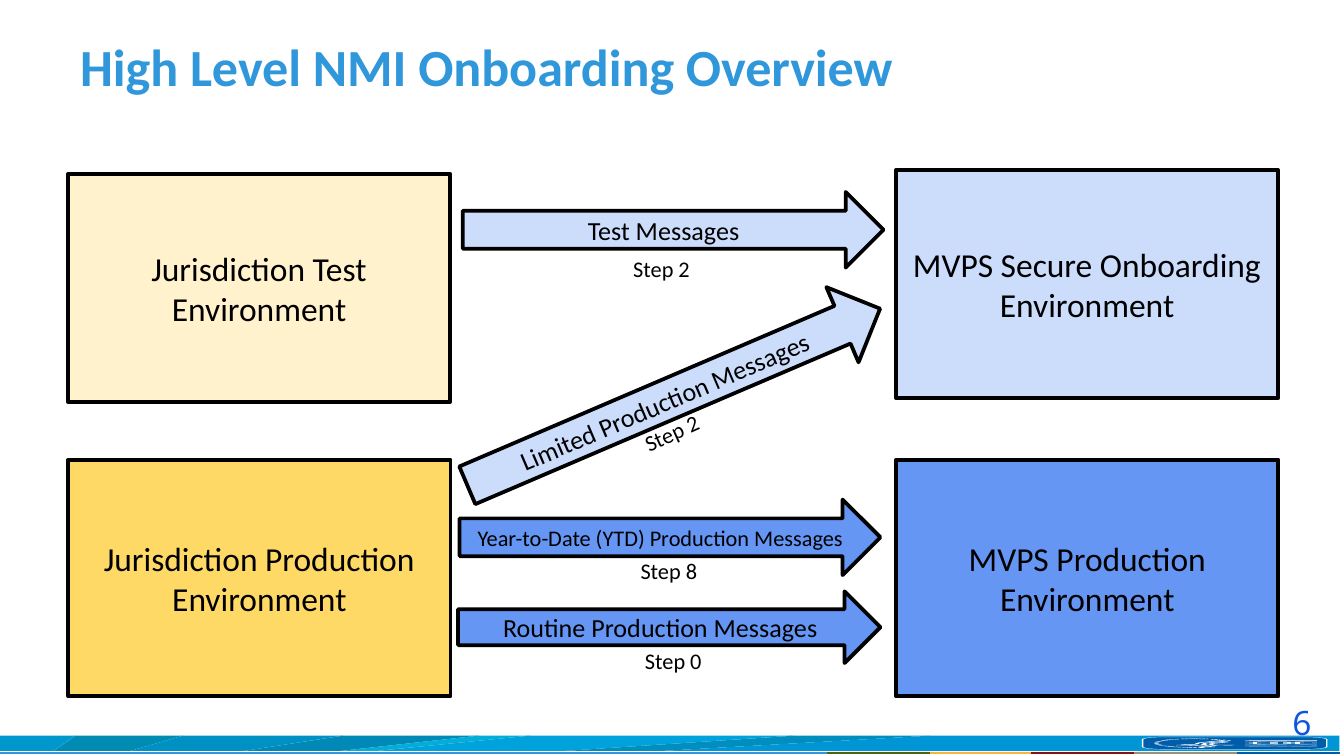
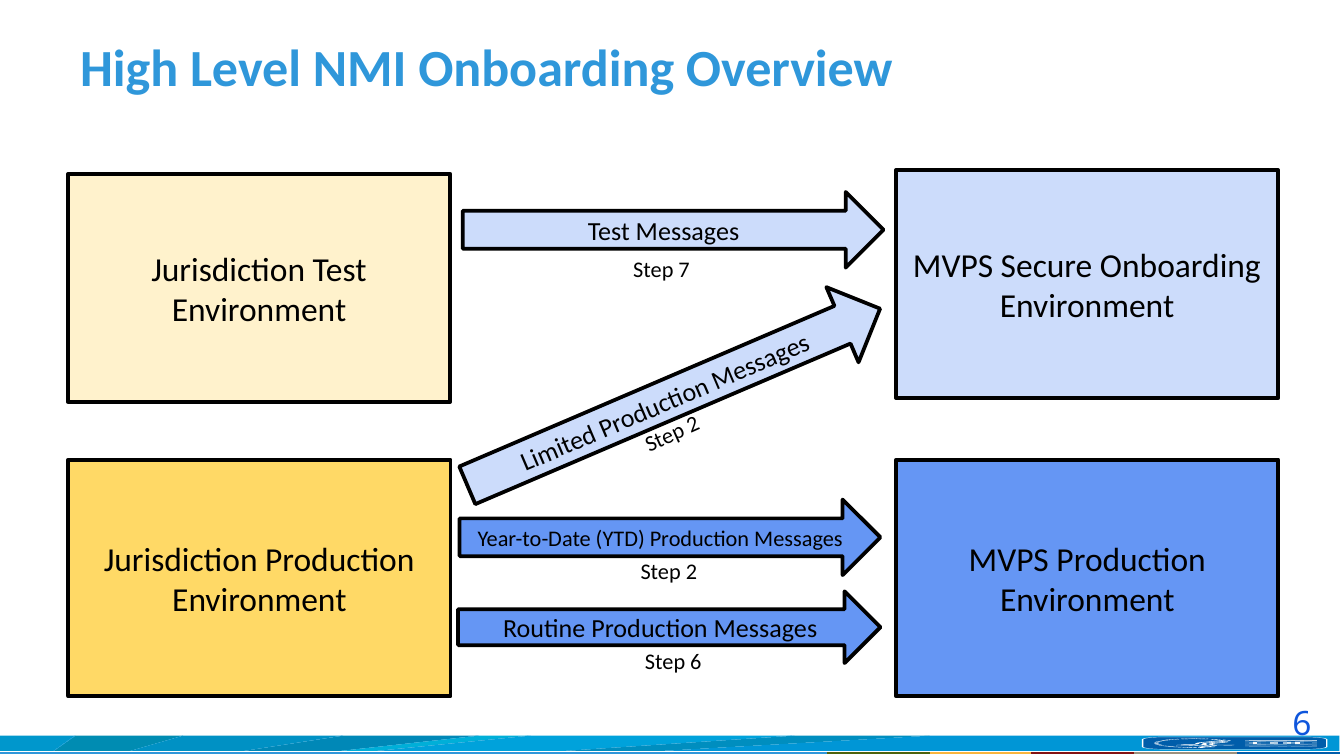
Step 2: 2 -> 7 (684, 271)
Step 8: 8 -> 2 (691, 572)
Step 0: 0 -> 6 (696, 662)
